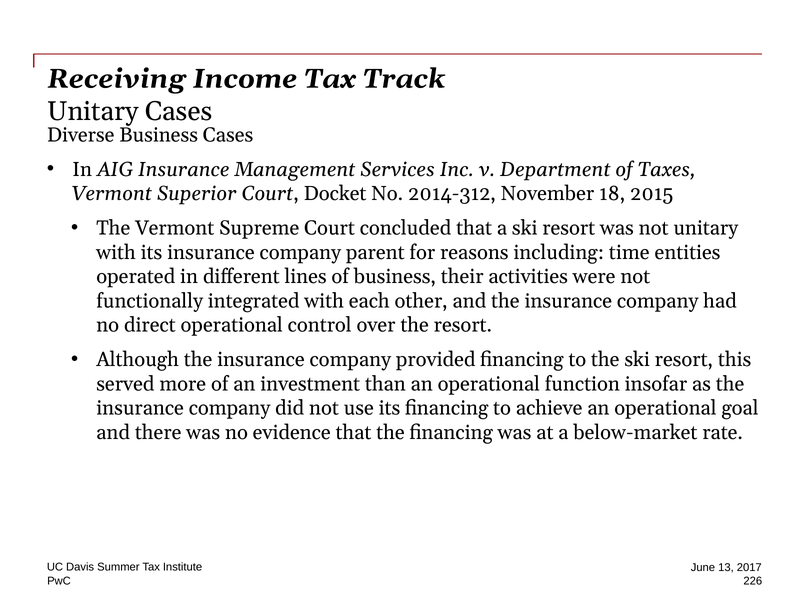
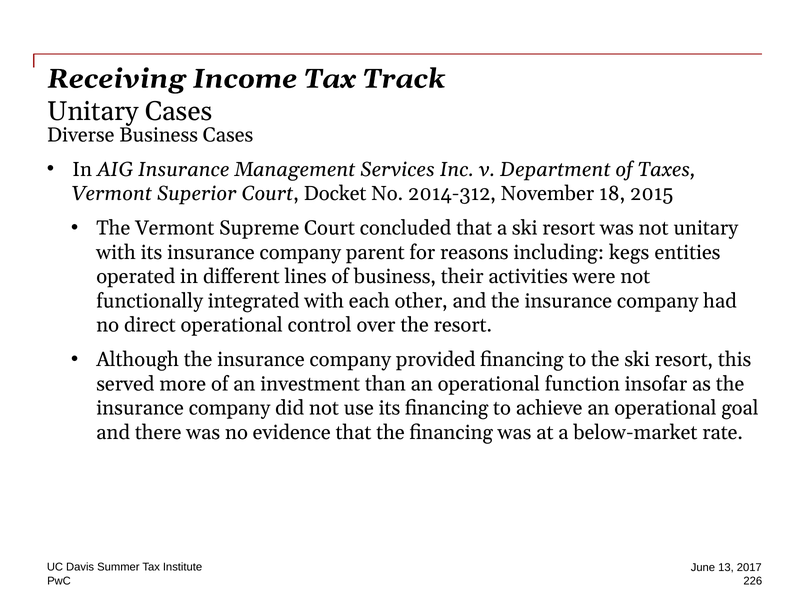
time: time -> kegs (629, 252)
